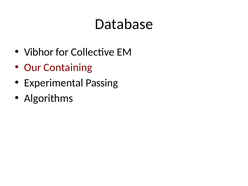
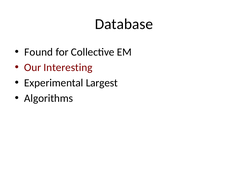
Vibhor: Vibhor -> Found (39, 52)
Containing: Containing -> Interesting (68, 67)
Passing: Passing -> Largest (102, 83)
